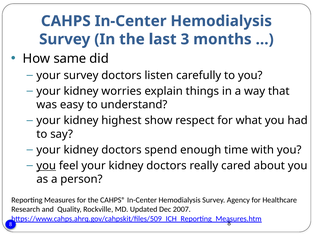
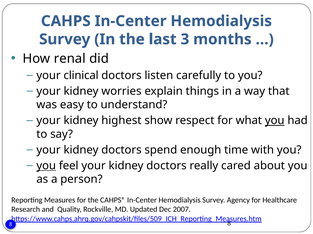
same: same -> renal (70, 59)
your survey: survey -> clinical (81, 76)
you underline: none -> present (275, 121)
